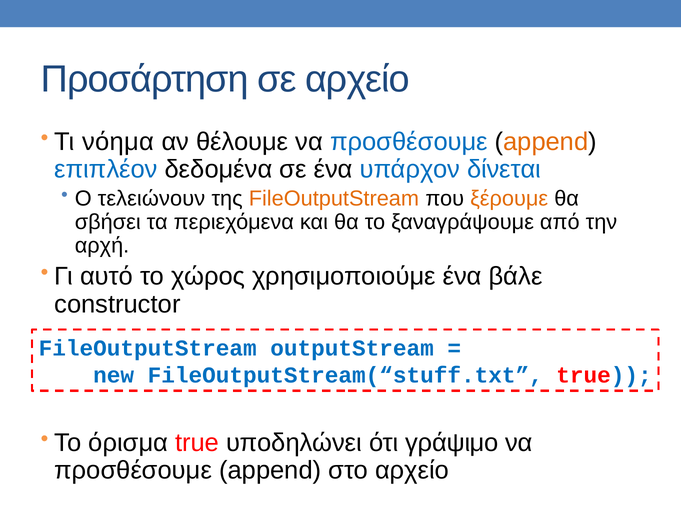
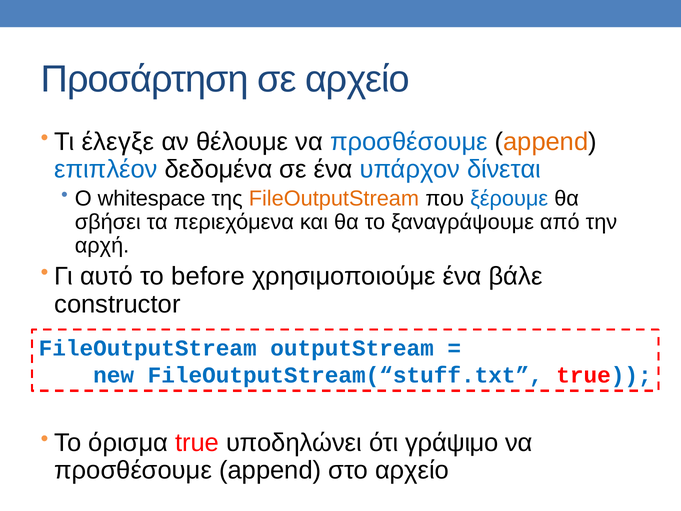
νόημα: νόημα -> έλεγξε (118, 142)
τελειώνουν: τελειώνουν -> whitespace (152, 199)
ξέρουμε colour: orange -> blue (509, 199)
χώρος: χώρος -> before (208, 276)
